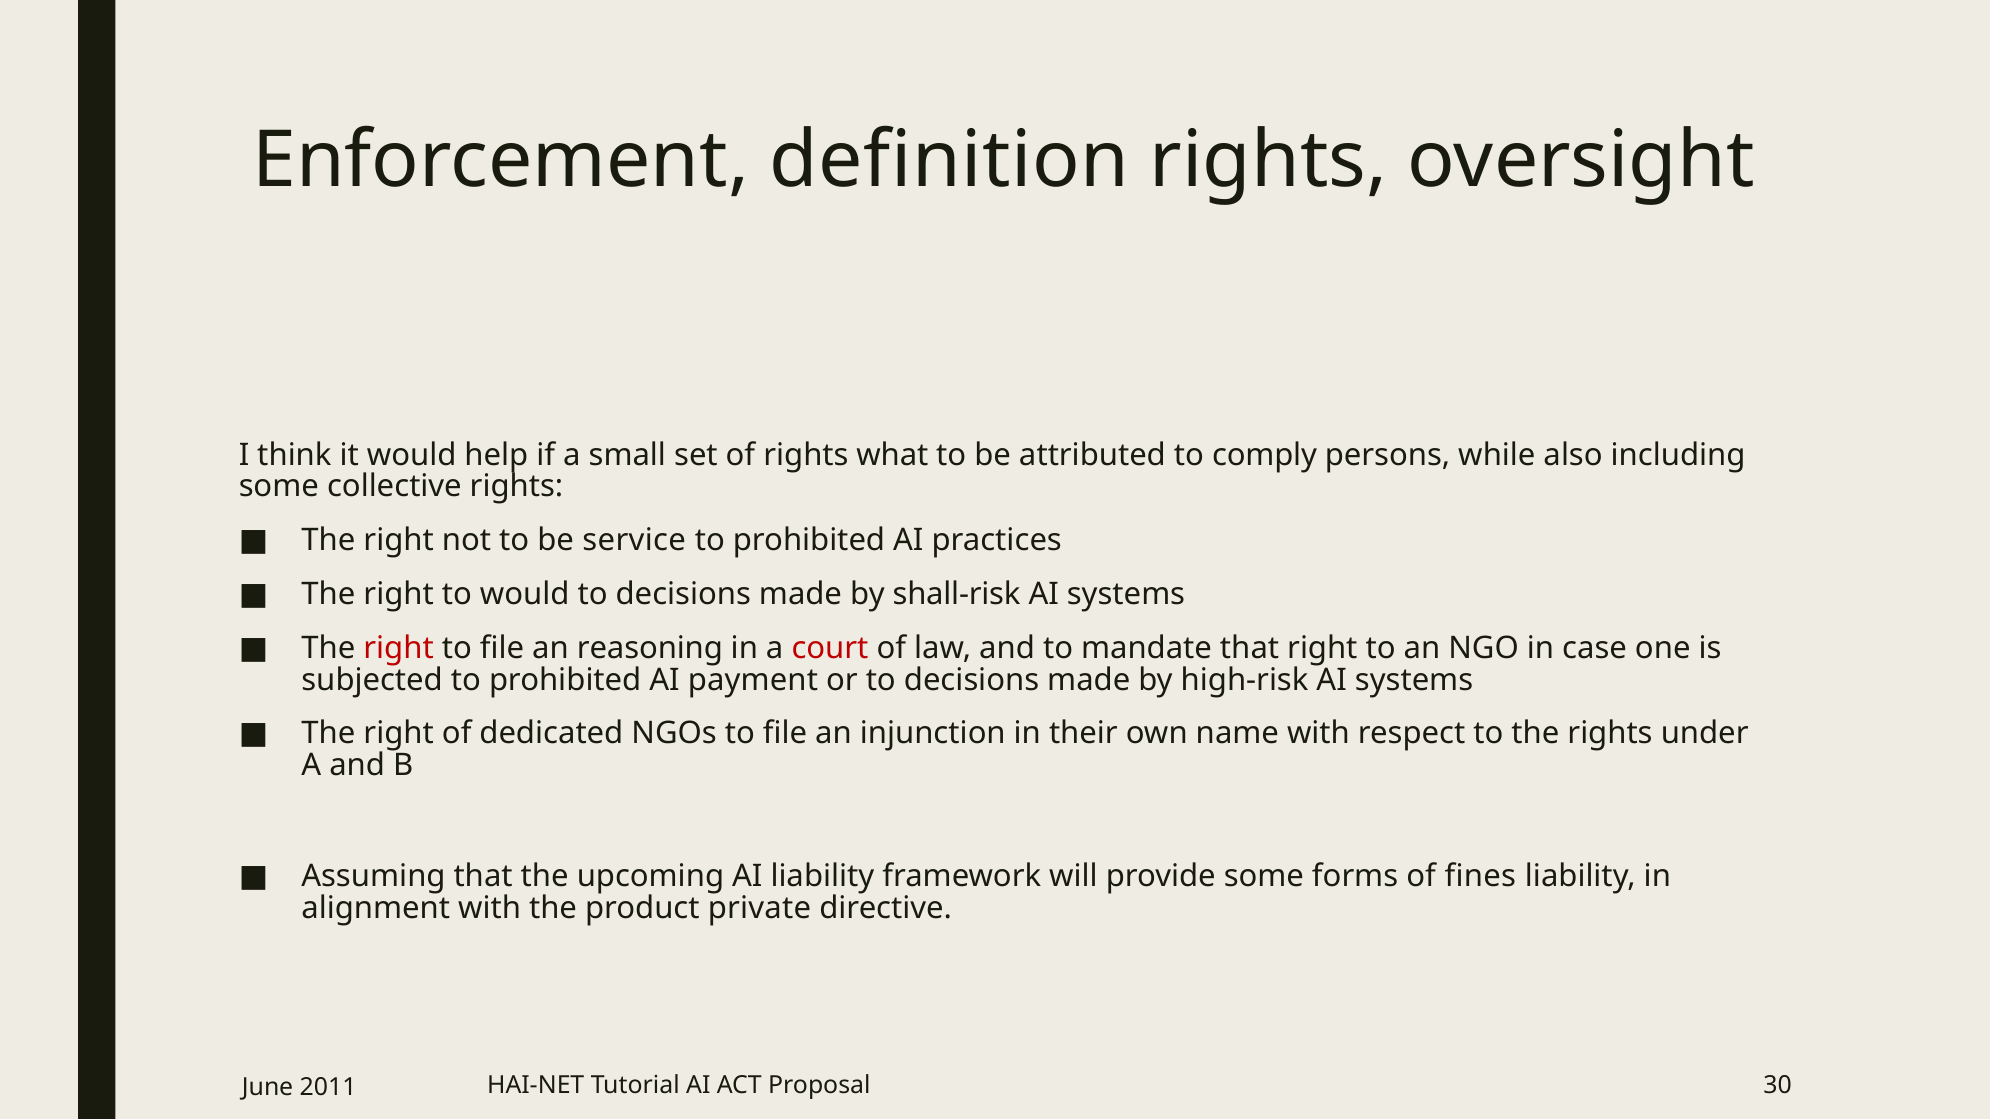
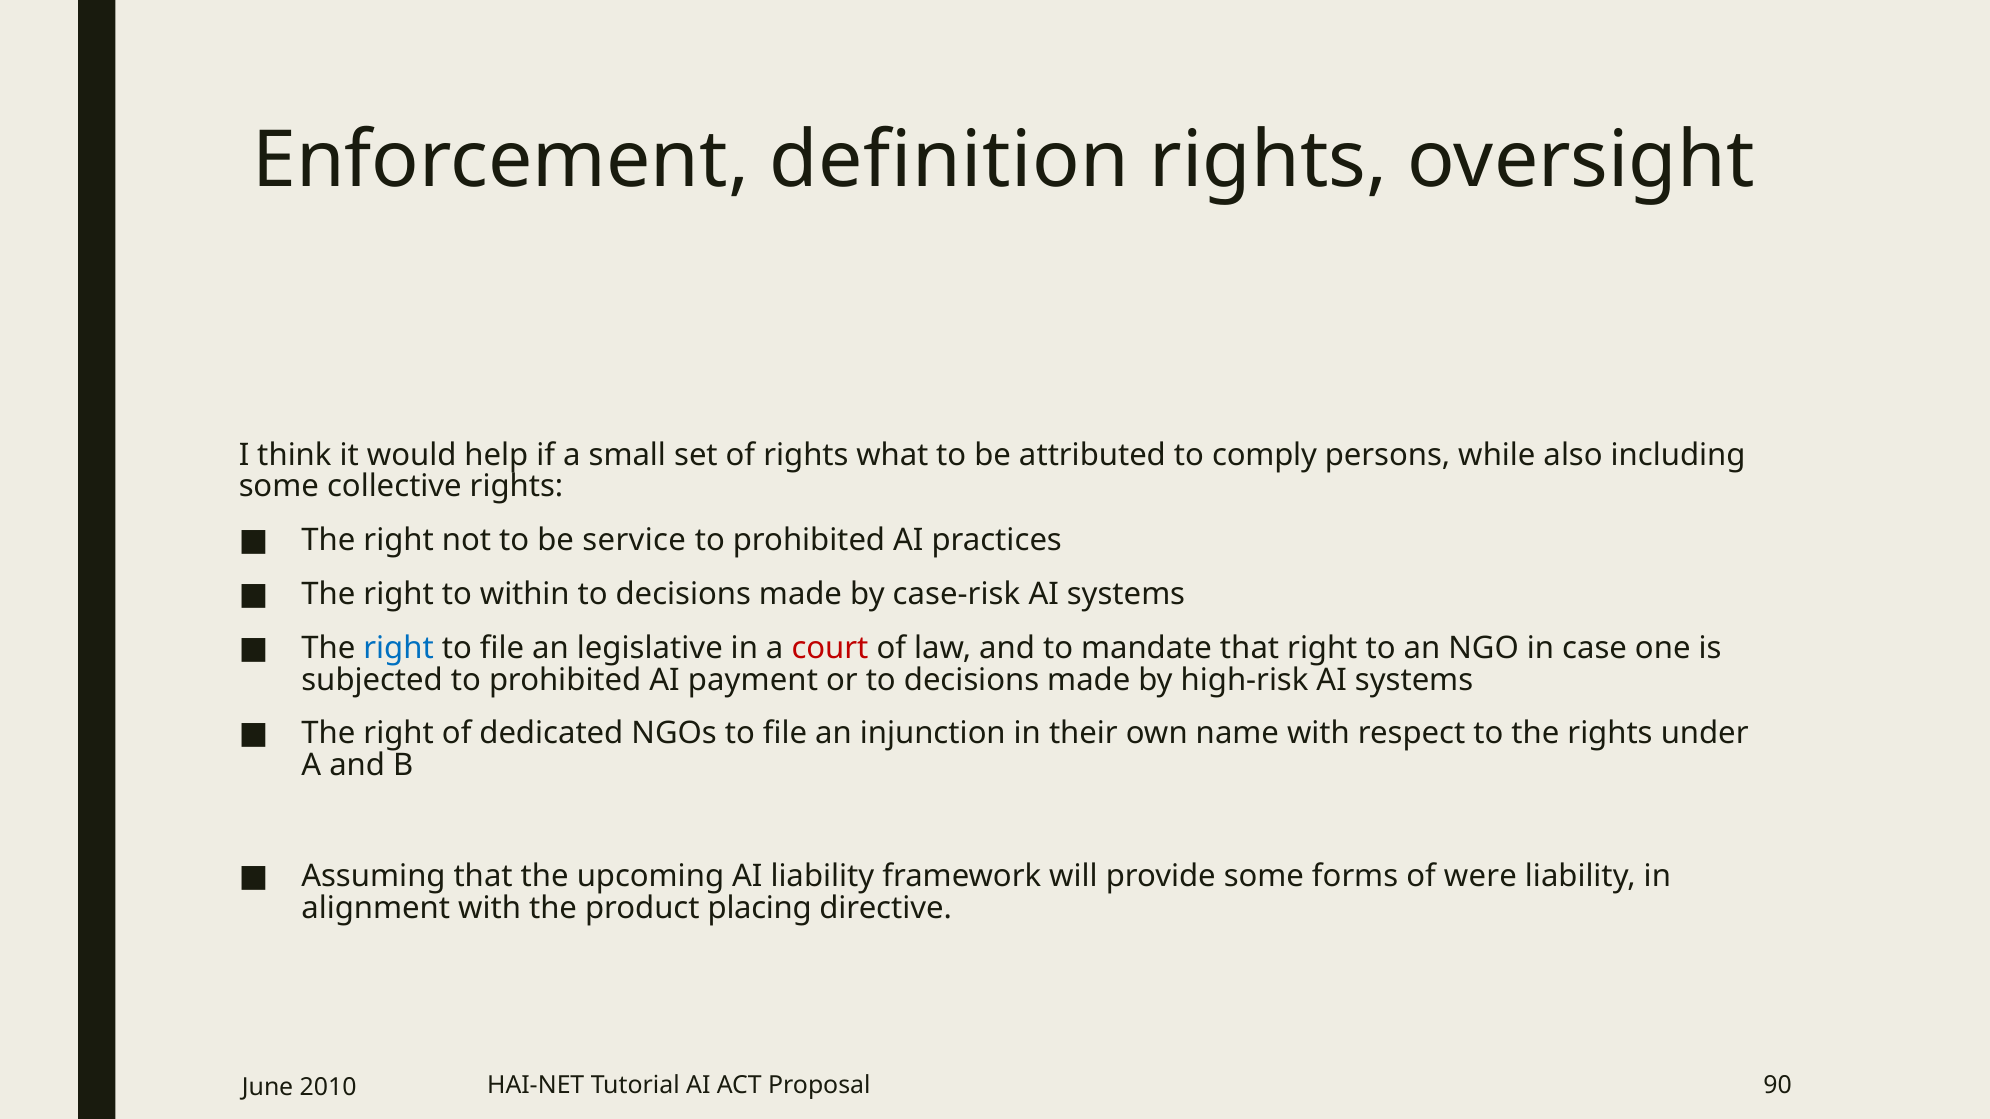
to would: would -> within (525, 595)
shall-risk: shall-risk -> case-risk (956, 595)
right colour: red -> blue (399, 648)
reasoning: reasoning -> legislative (650, 648)
fines: fines -> were (1480, 877)
private: private -> placing (760, 908)
30: 30 -> 90 (1778, 1086)
2011: 2011 -> 2010 (328, 1088)
